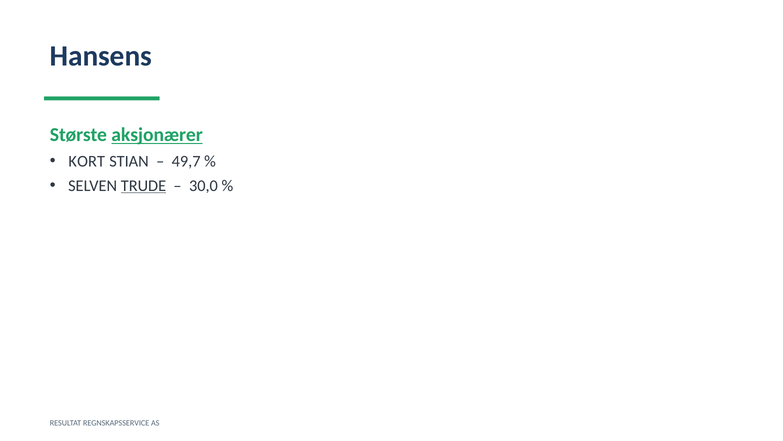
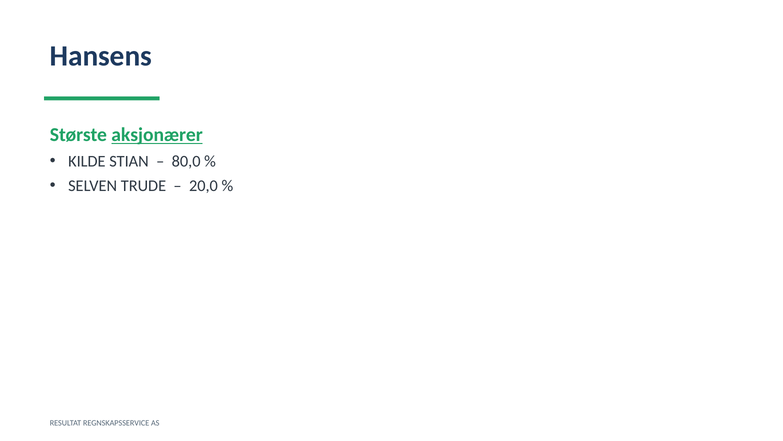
KORT: KORT -> KILDE (87, 161)
49,7: 49,7 -> 80,0 (186, 161)
TRUDE underline: present -> none (143, 185)
30,0: 30,0 -> 20,0 (203, 185)
